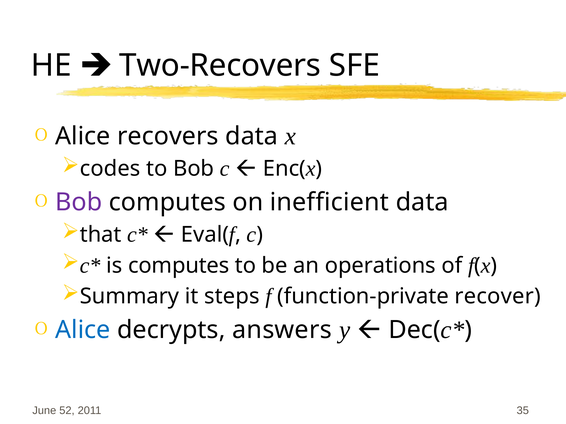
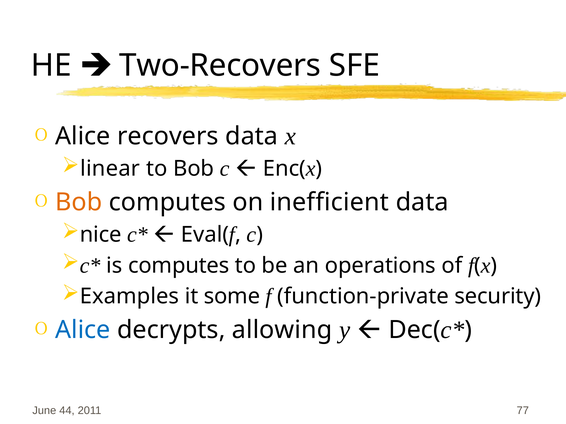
codes: codes -> linear (110, 169)
Bob colour: purple -> orange (79, 202)
that: that -> nice (101, 235)
Summary: Summary -> Examples (130, 297)
steps: steps -> some (232, 297)
recover: recover -> security (498, 297)
answers: answers -> allowing (282, 330)
52: 52 -> 44 (67, 411)
35: 35 -> 77 (523, 411)
